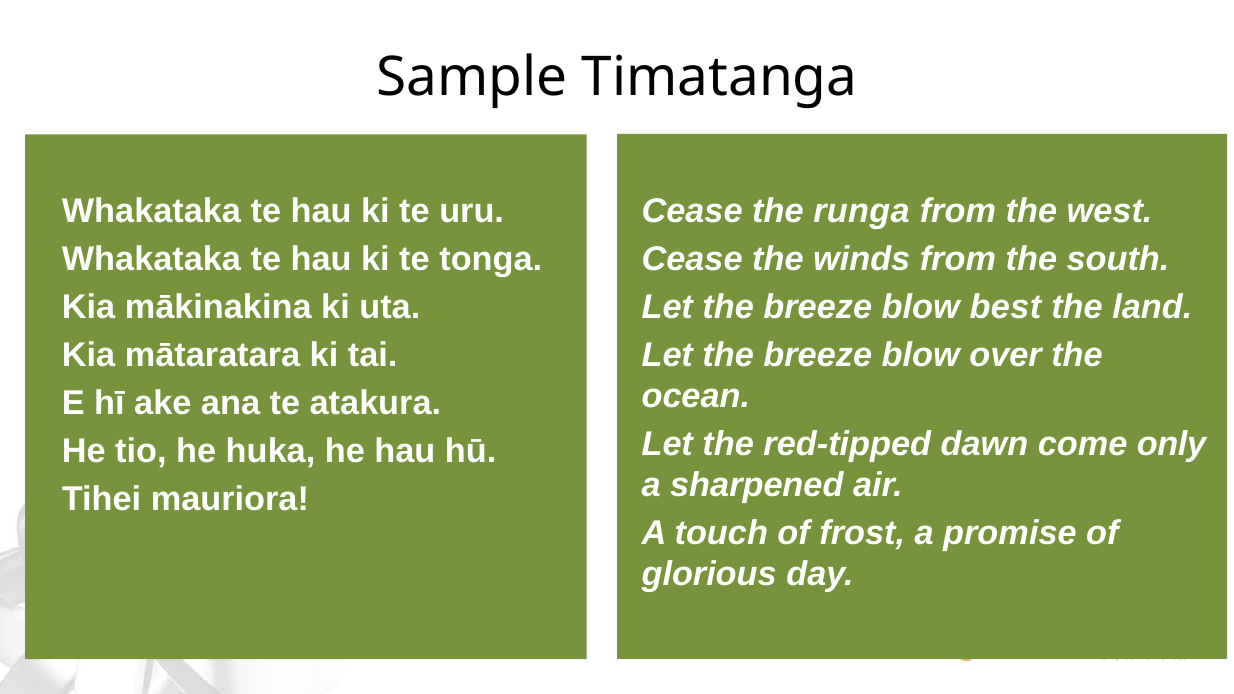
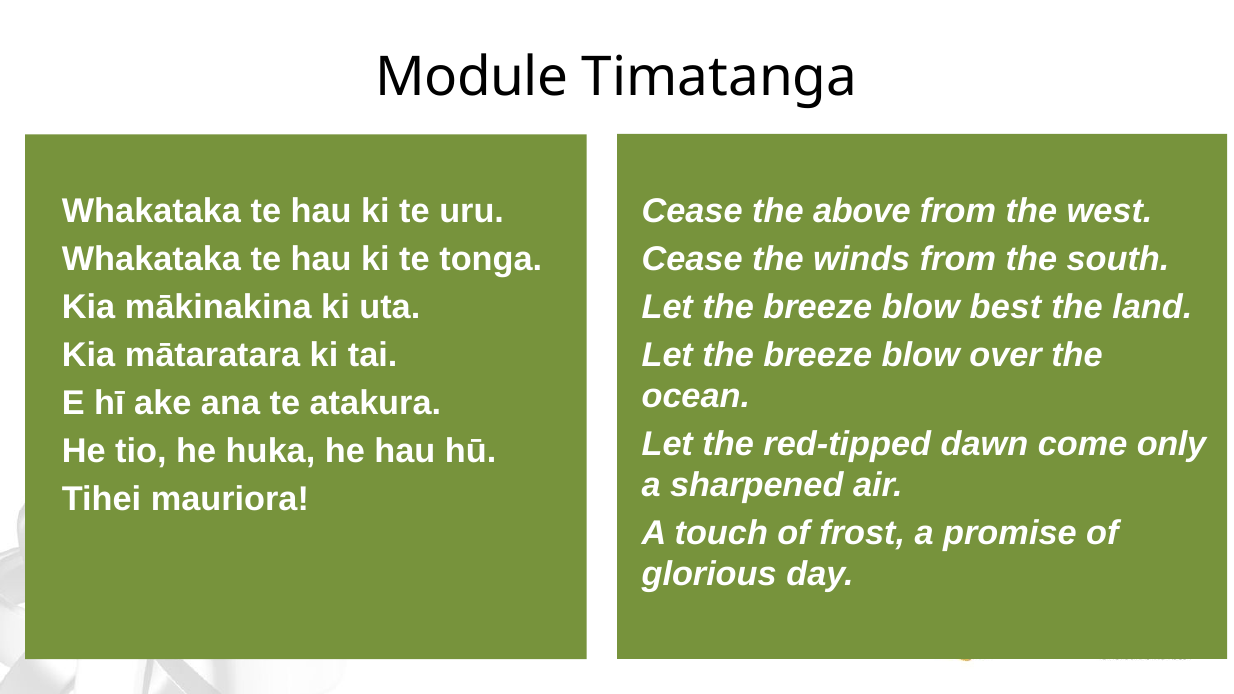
Sample: Sample -> Module (472, 78)
runga: runga -> above (862, 211)
